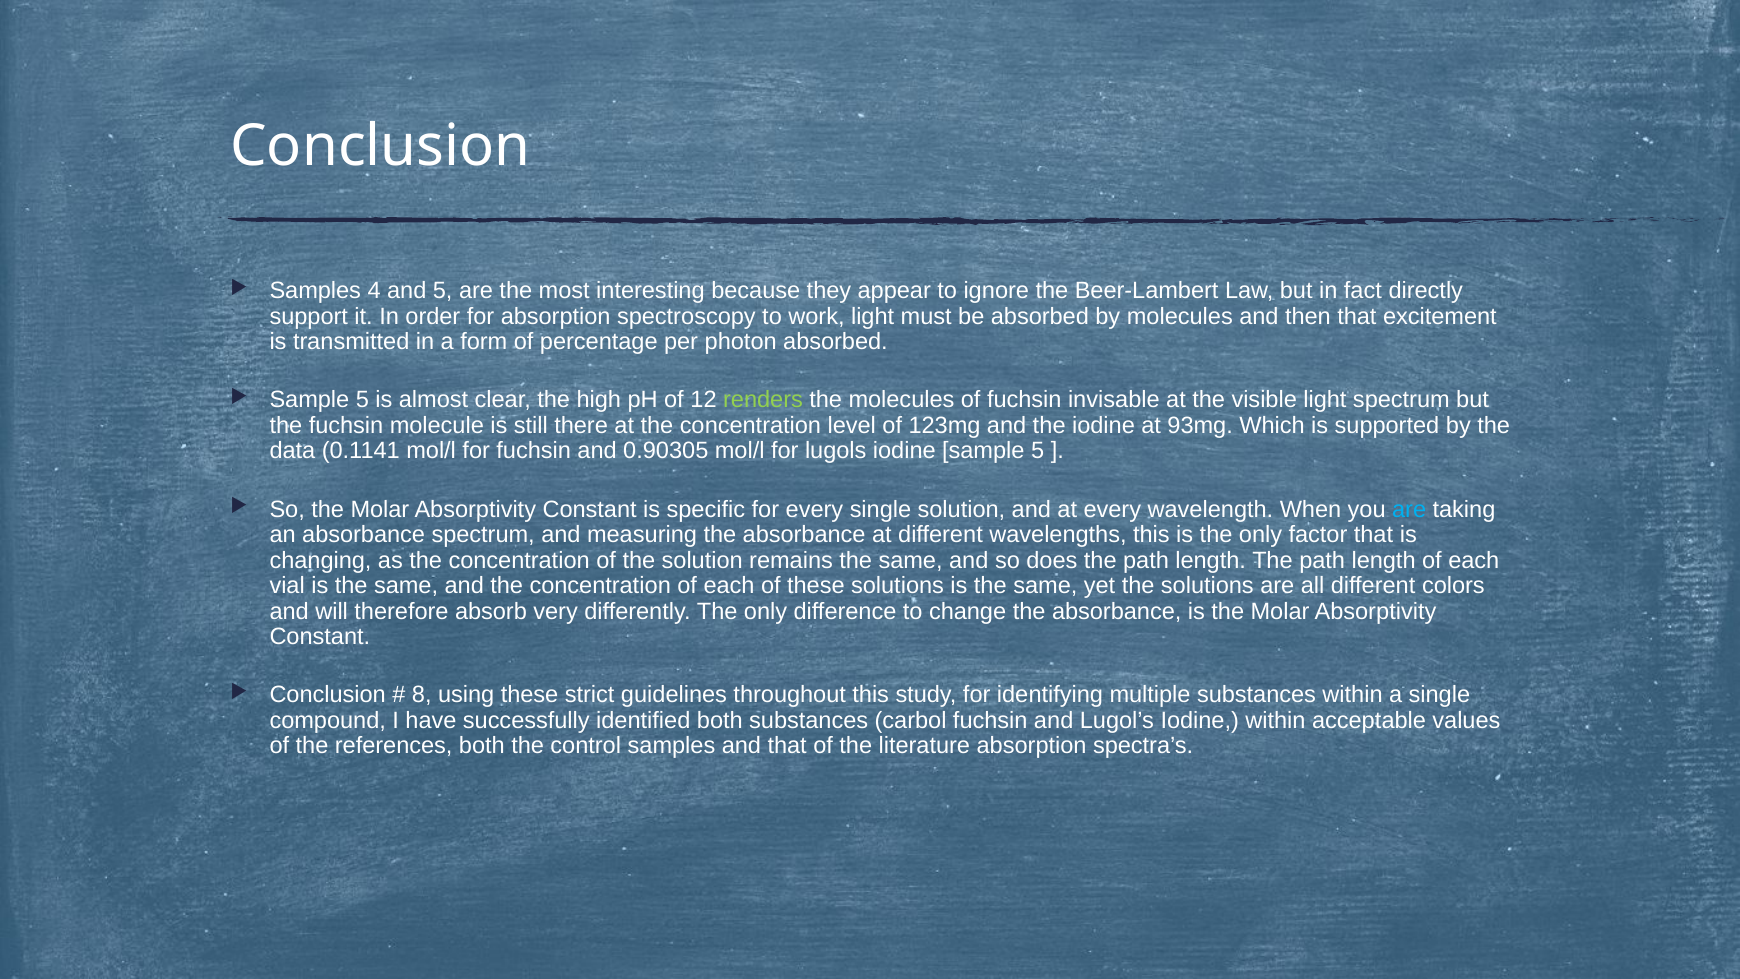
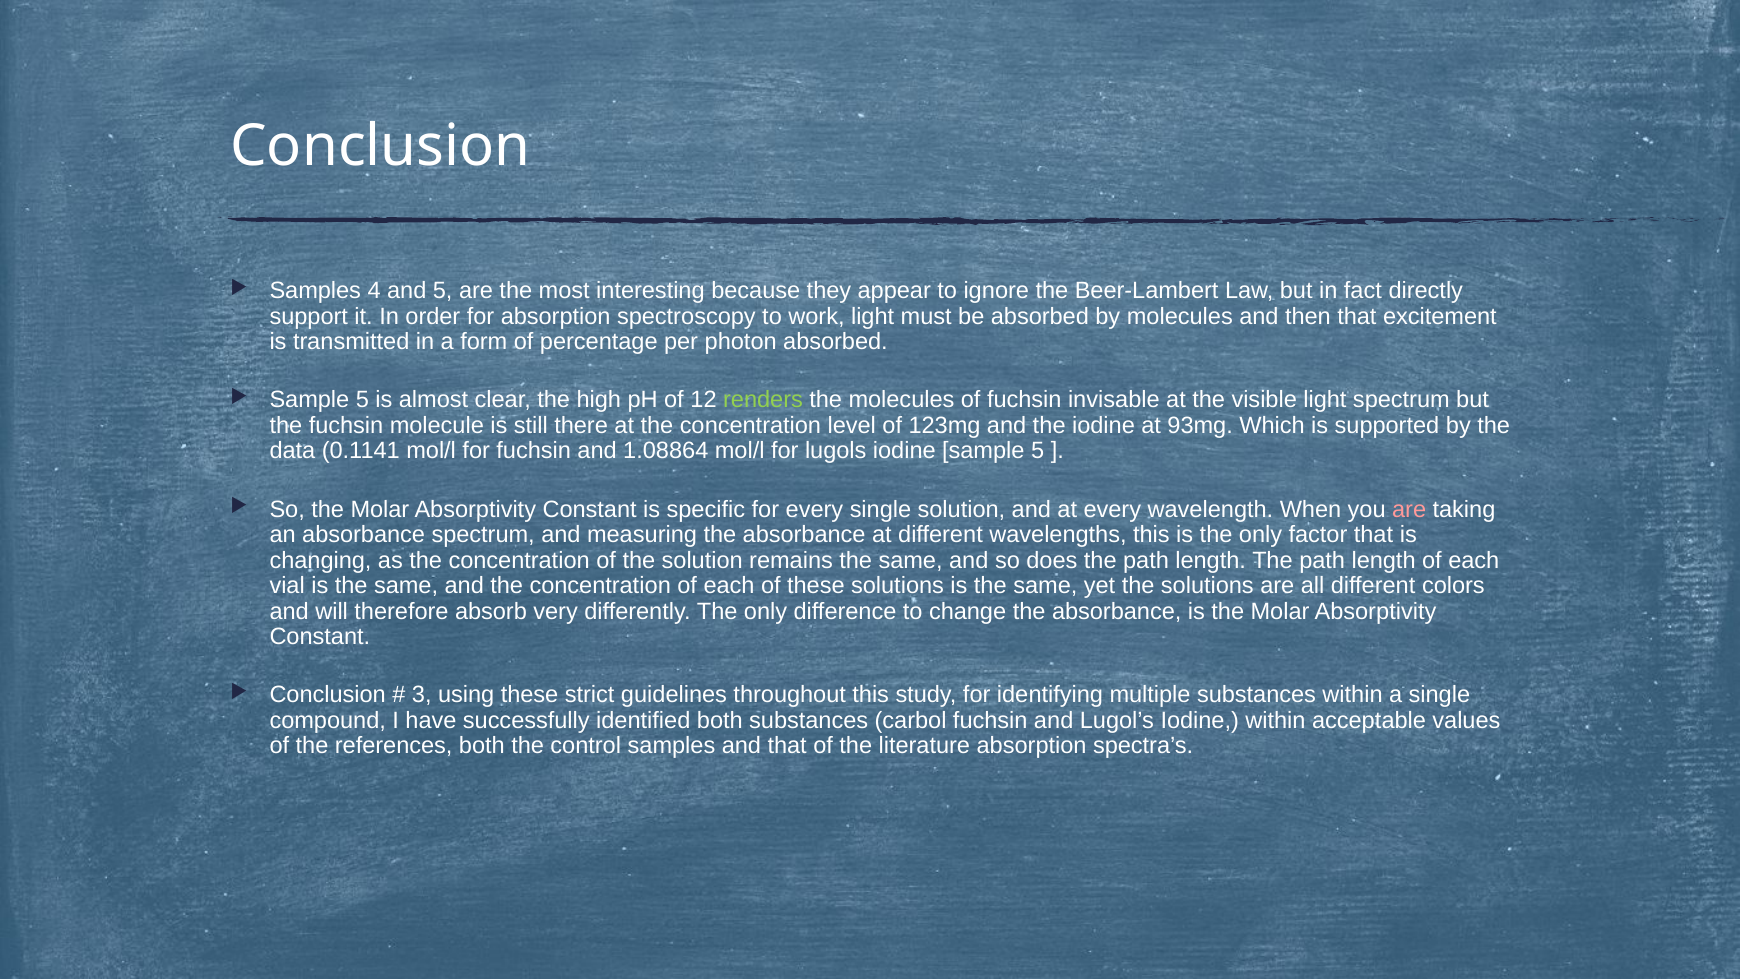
0.90305: 0.90305 -> 1.08864 (666, 451)
are colour: light blue -> pink (1409, 509)
8: 8 -> 3 (422, 695)
